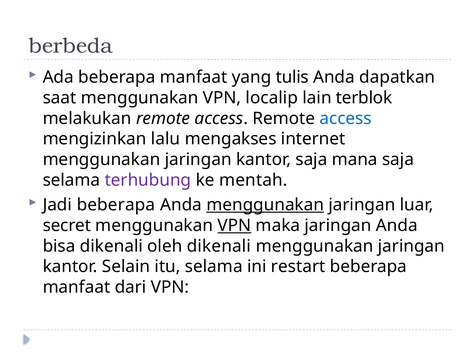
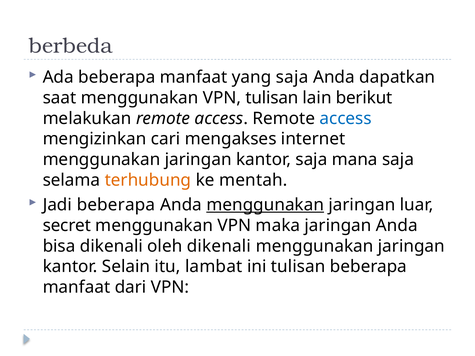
yang tulis: tulis -> saja (292, 77)
VPN localip: localip -> tulisan (272, 98)
terblok: terblok -> berikut (364, 98)
lalu: lalu -> cari (166, 139)
terhubung colour: purple -> orange (148, 180)
VPN underline: present -> none (234, 226)
itu selama: selama -> lambat (214, 267)
ini restart: restart -> tulisan (298, 267)
